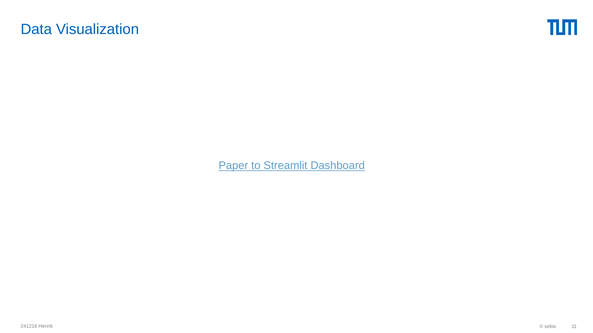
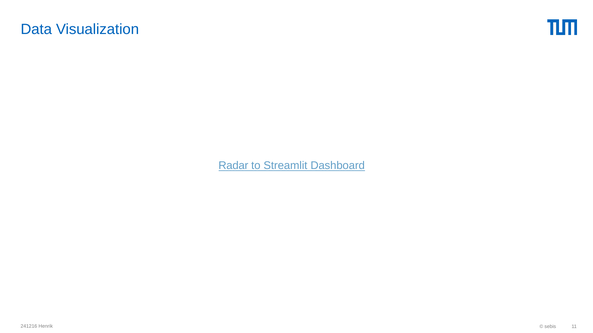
Paper: Paper -> Radar (233, 166)
